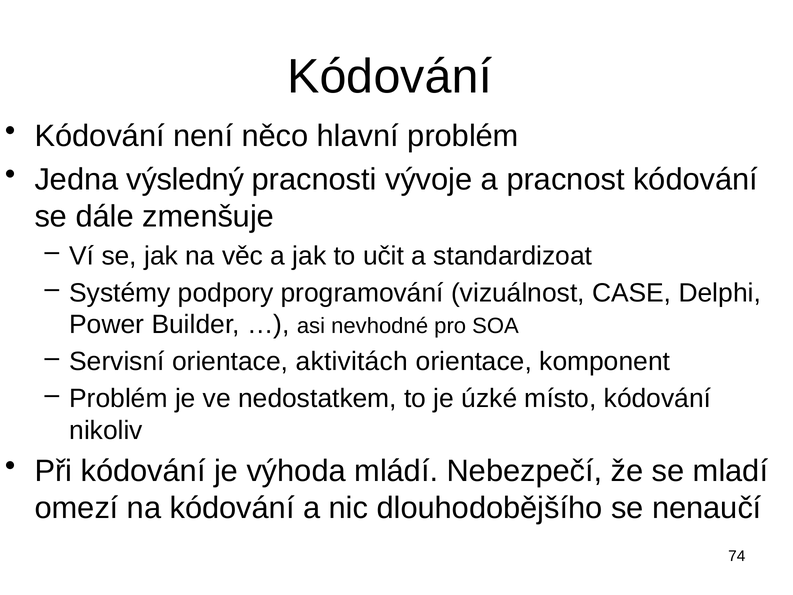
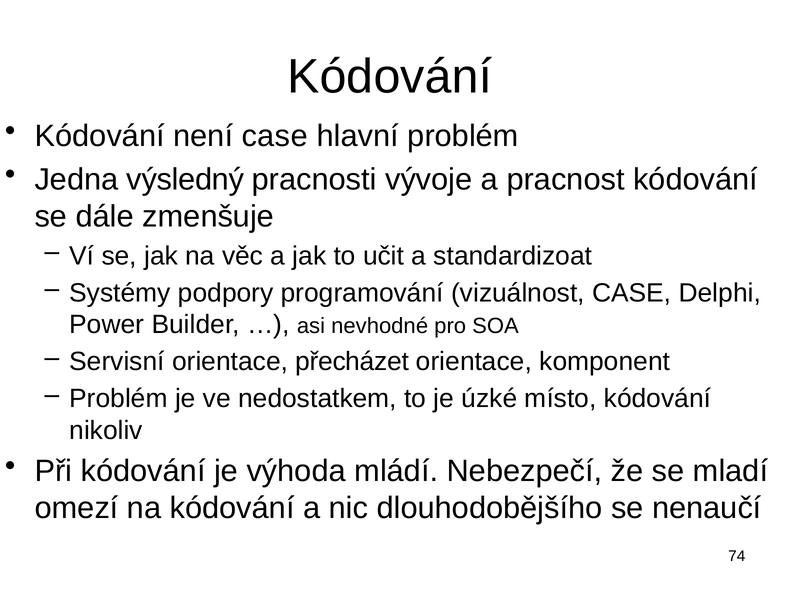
není něco: něco -> case (275, 136)
aktivitách: aktivitách -> přecházet (352, 361)
